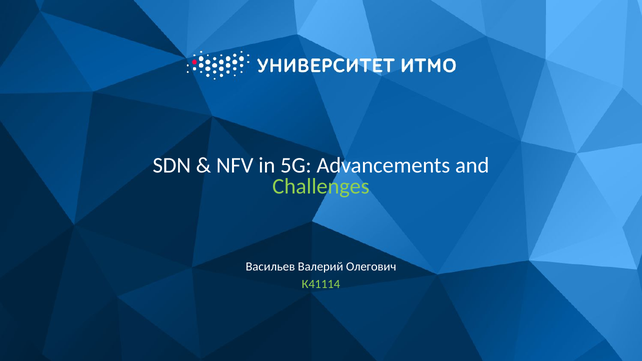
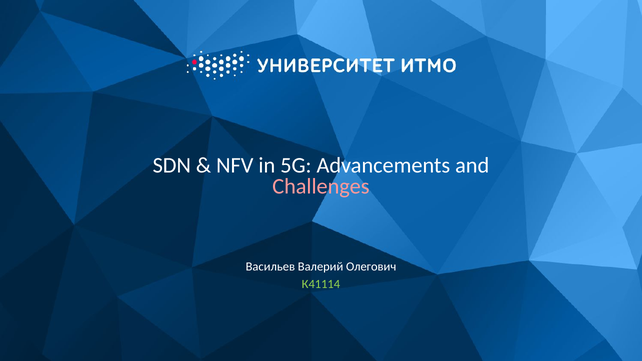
Challenges colour: light green -> pink (321, 187)
